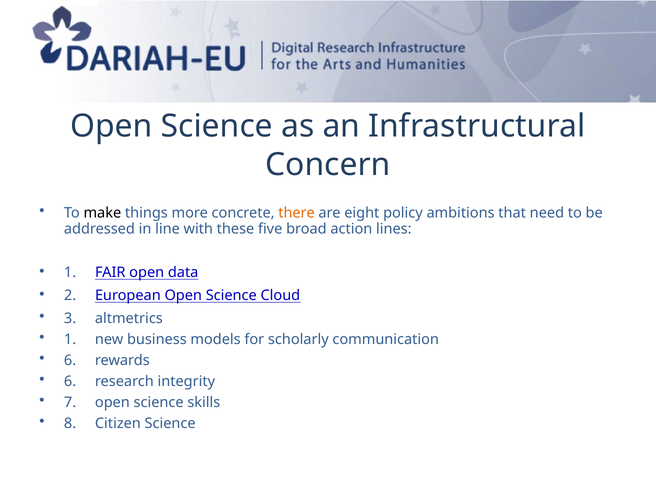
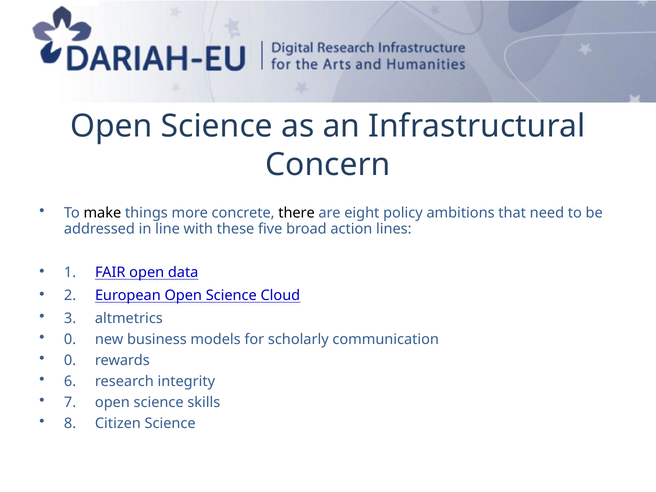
there colour: orange -> black (297, 213)
1: 1 -> 0 (70, 340)
6: 6 -> 0 (70, 361)
